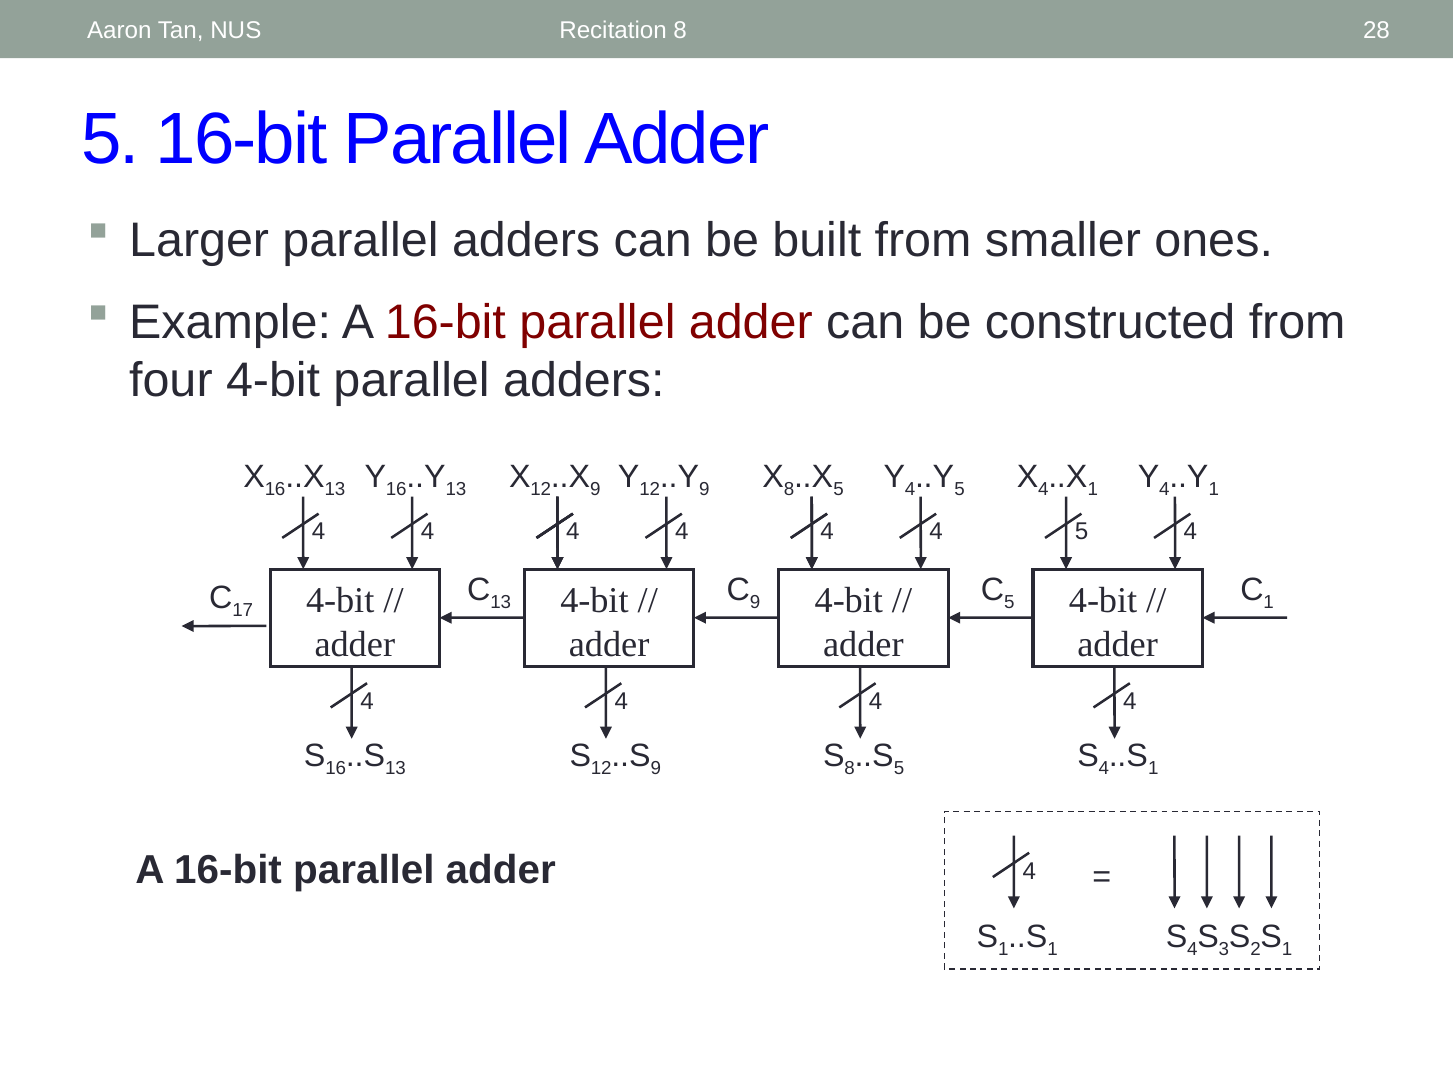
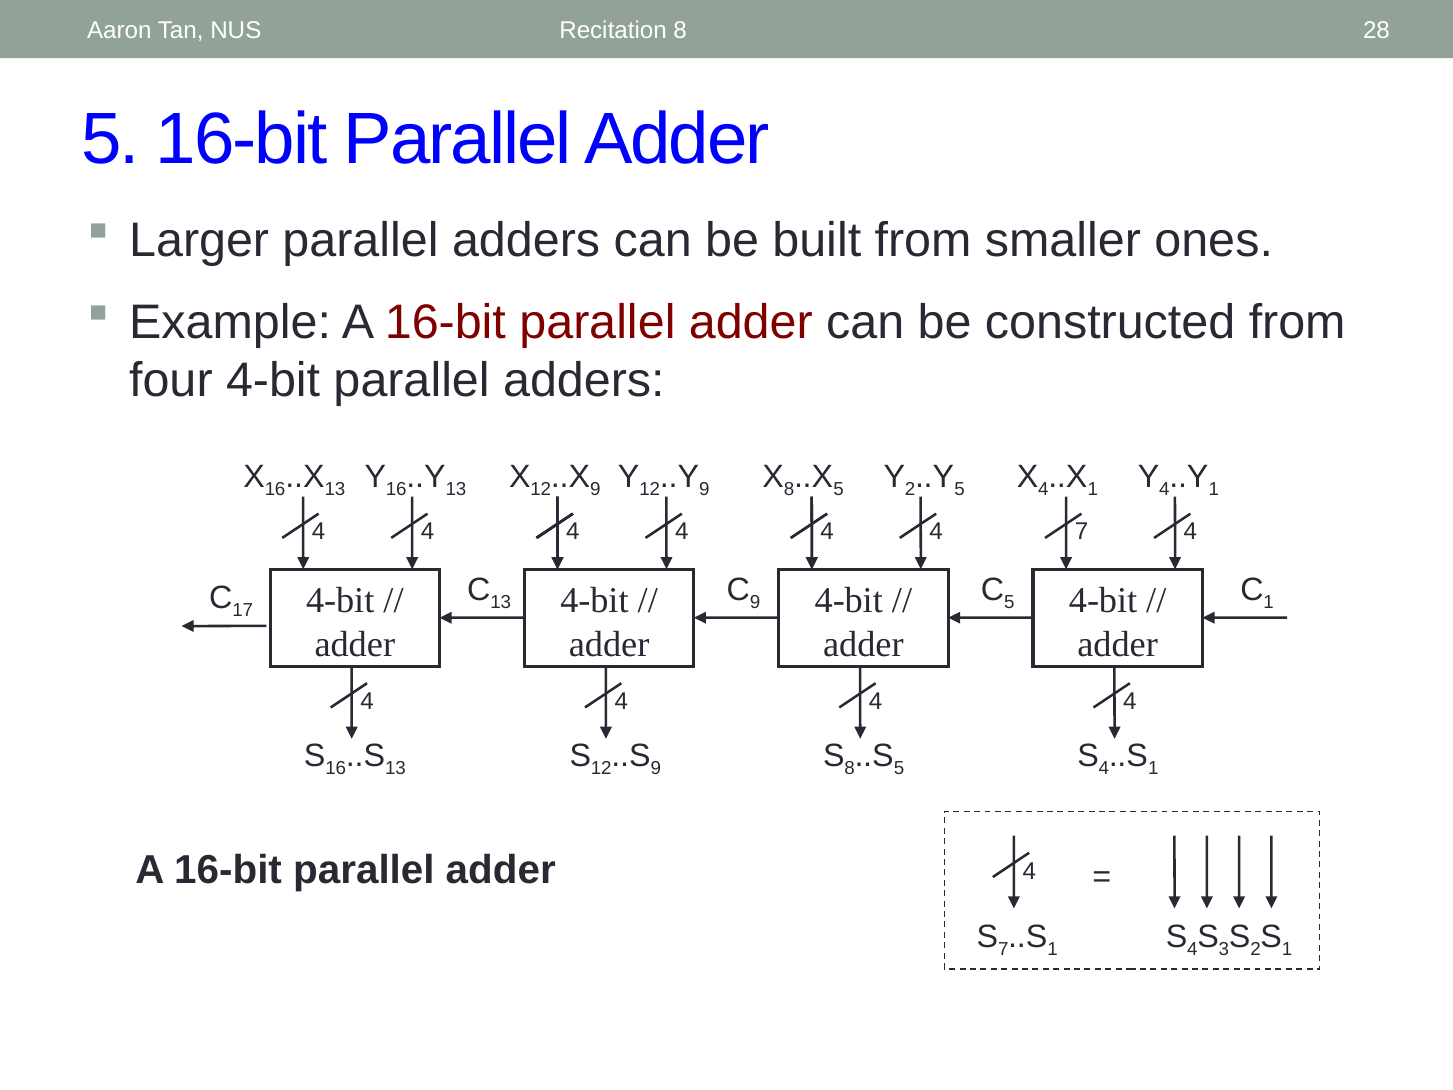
4: 4 -> 2 (910, 489)
4 5: 5 -> 7 (1081, 532)
1: 1 -> 7 (1003, 949)
